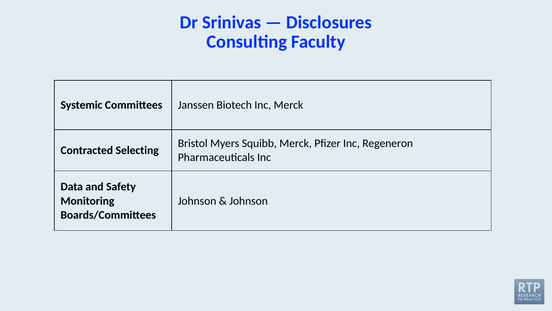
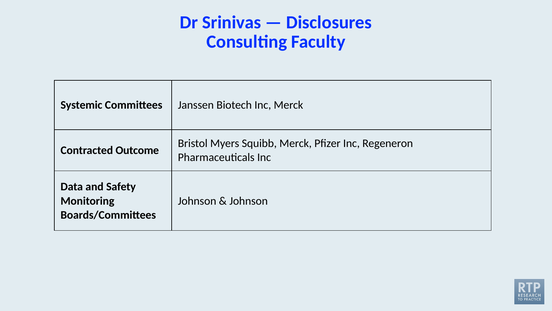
Selecting: Selecting -> Outcome (137, 150)
